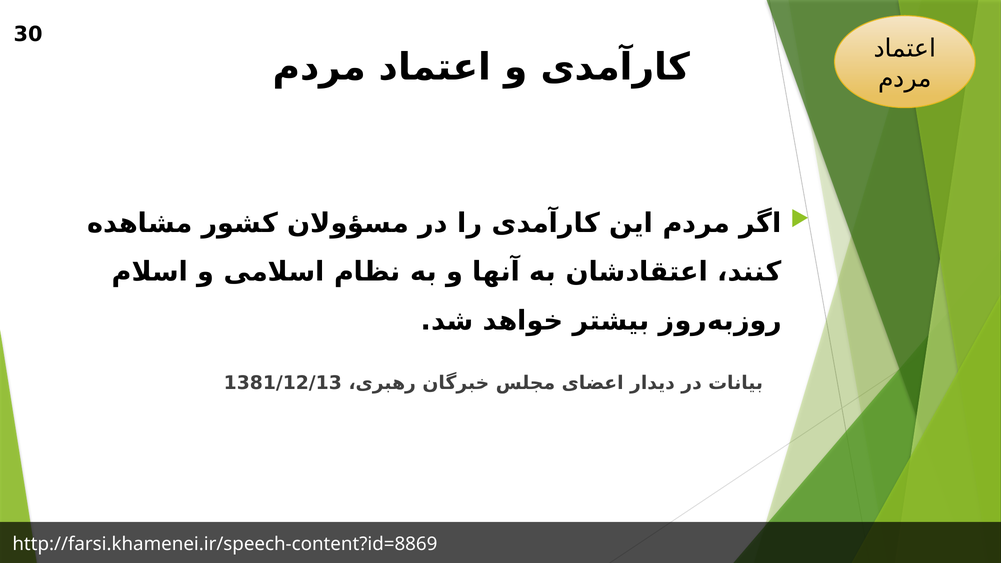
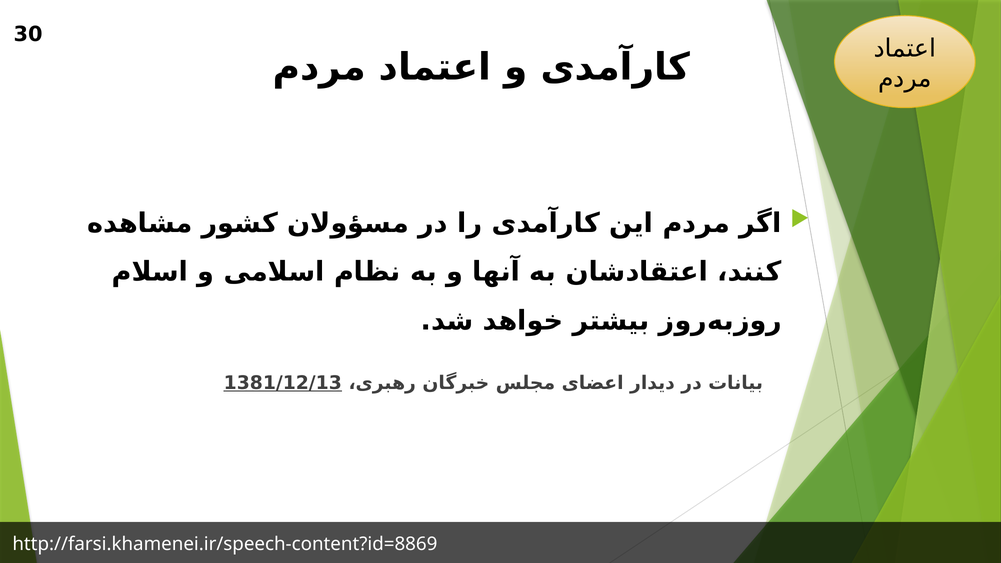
1381/12/13 underline: none -> present (283, 383)
